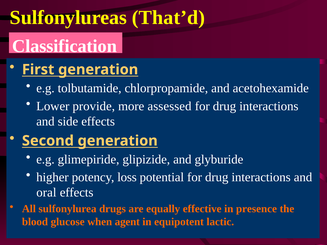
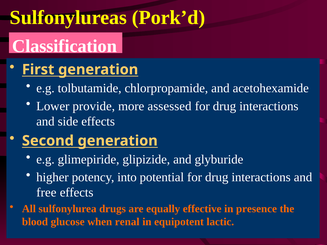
That’d: That’d -> Pork’d (169, 18)
loss: loss -> into (127, 177)
oral: oral -> free (46, 193)
agent: agent -> renal (127, 222)
